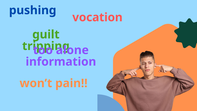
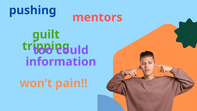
vocation: vocation -> mentors (97, 17)
alone: alone -> could (72, 50)
